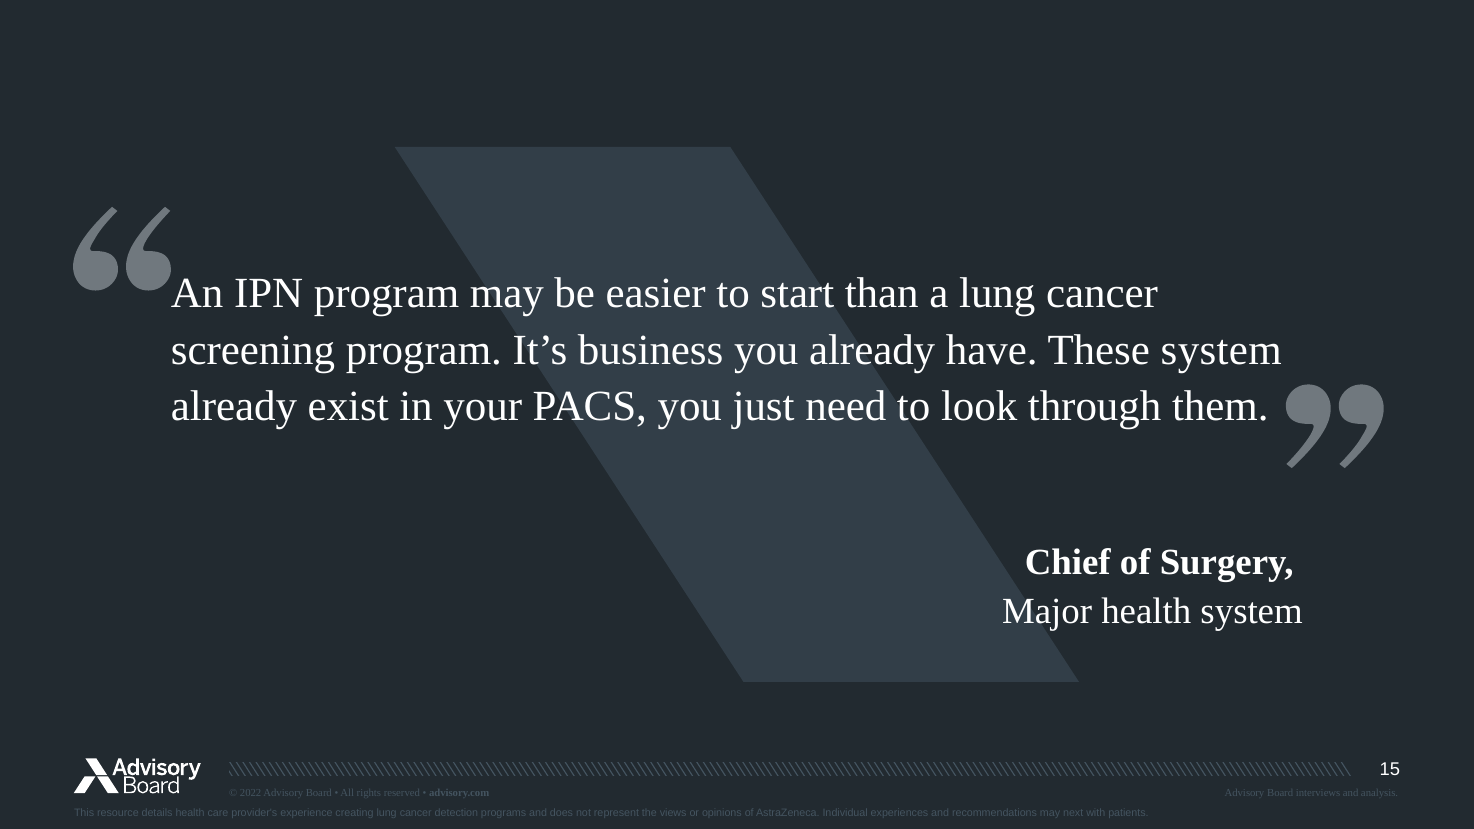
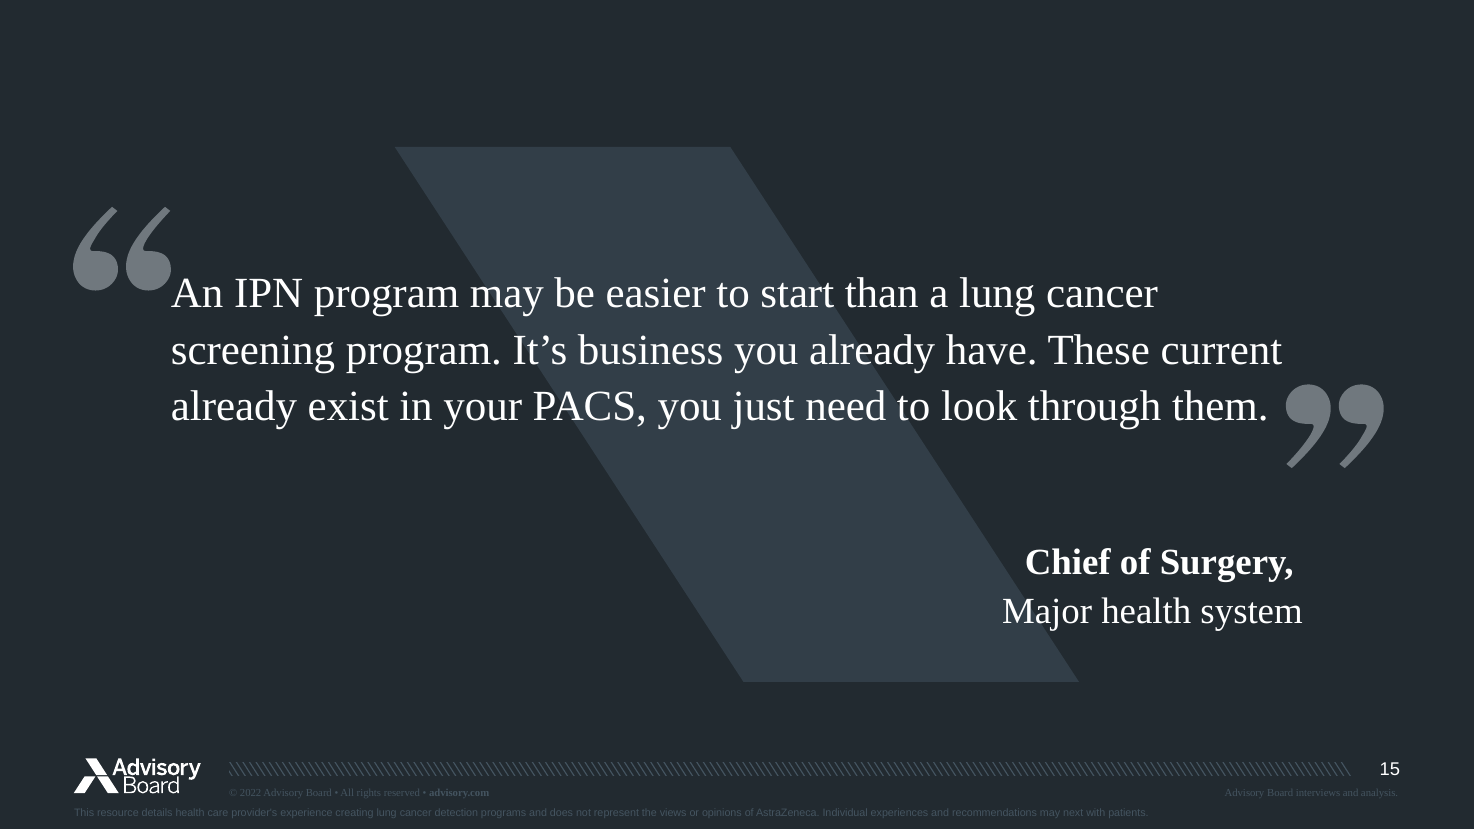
These system: system -> current (1221, 350)
